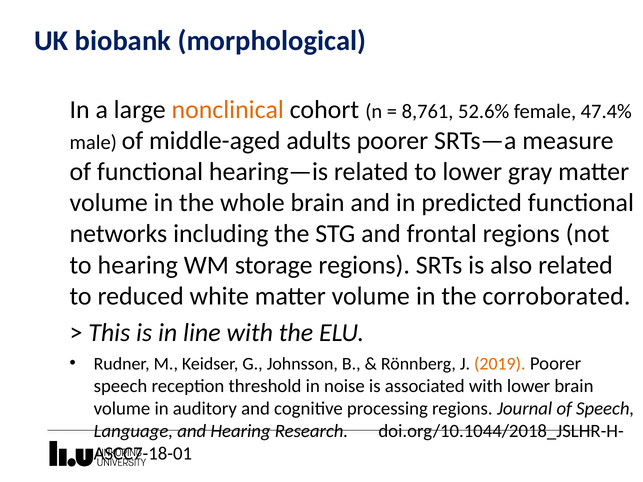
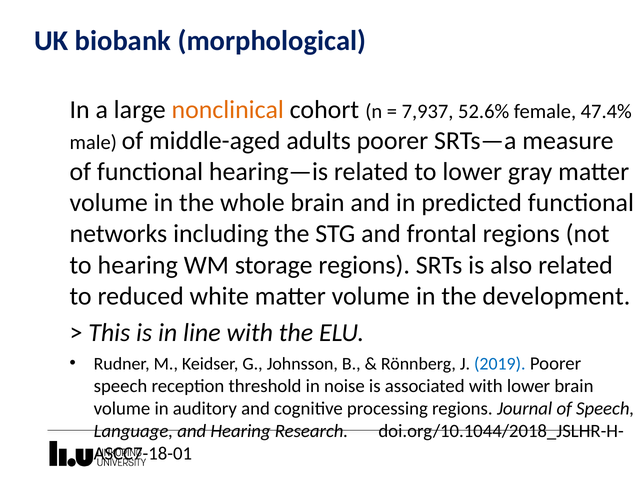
8,761: 8,761 -> 7,937 (428, 111)
corroborated: corroborated -> development (556, 296)
2019 colour: orange -> blue (500, 364)
